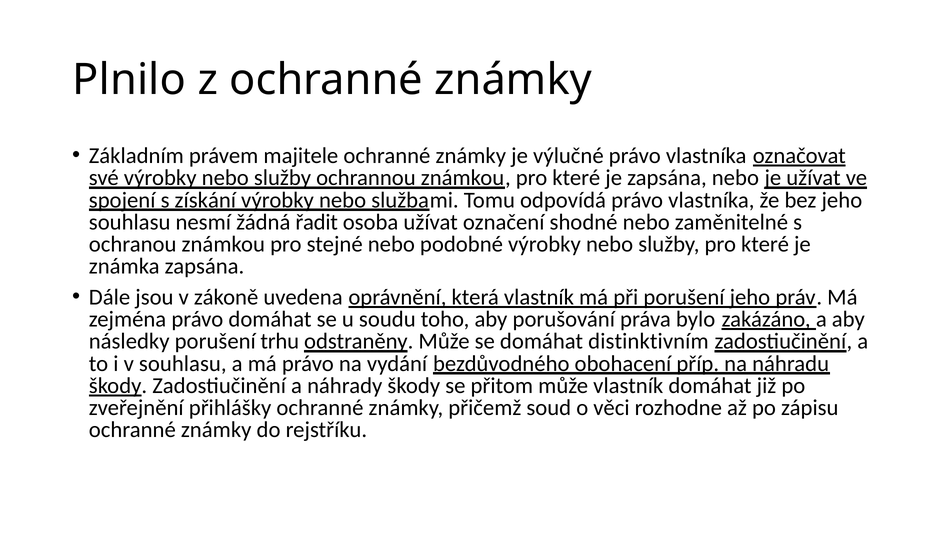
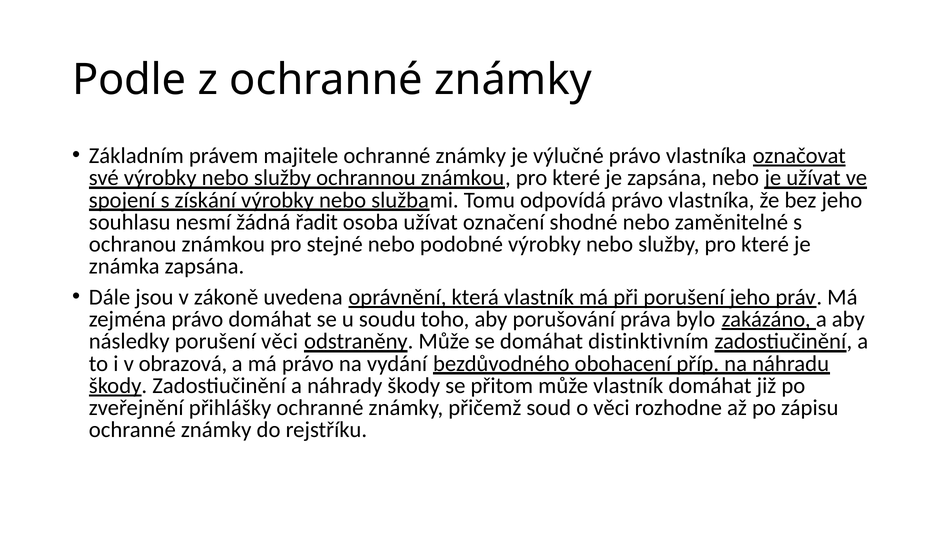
Plnilo: Plnilo -> Podle (129, 80)
porušení trhu: trhu -> věci (280, 341)
v souhlasu: souhlasu -> obrazová (183, 363)
